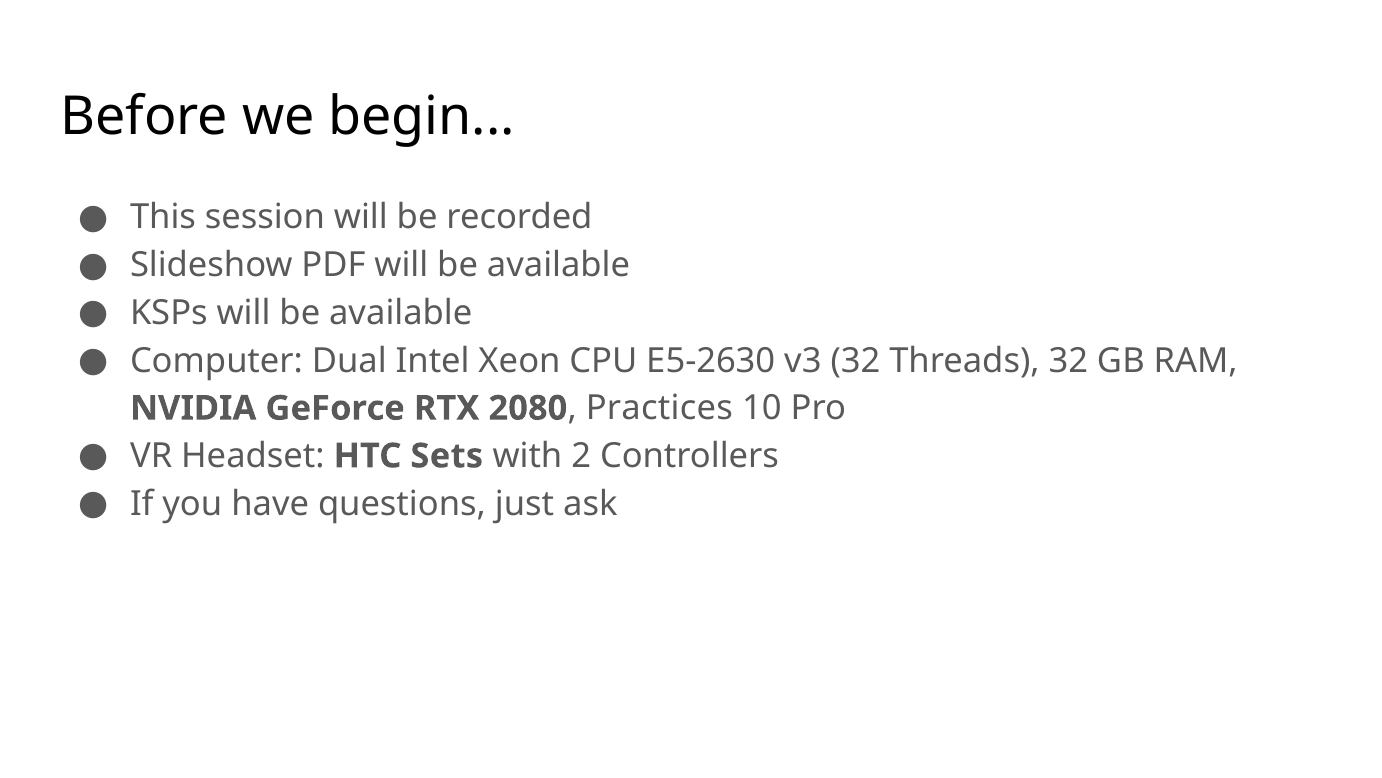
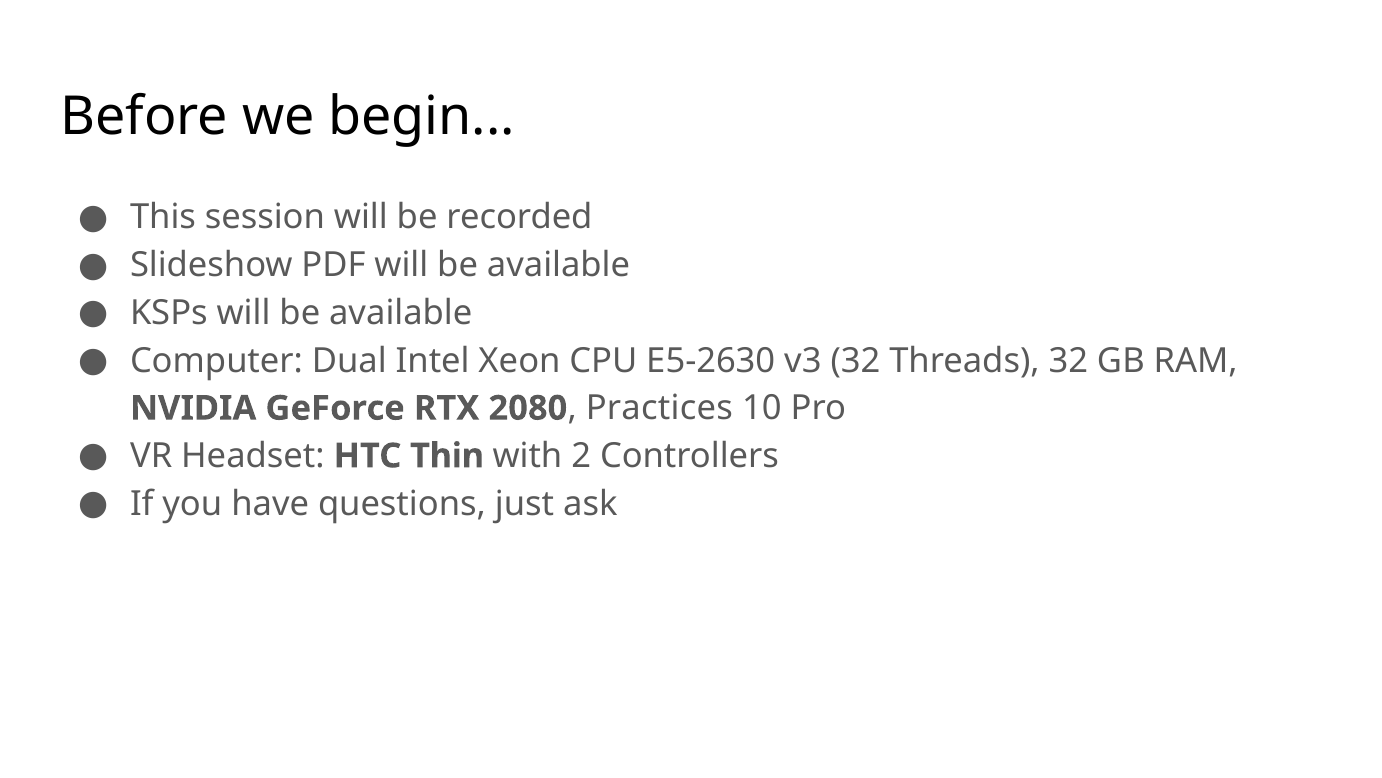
Sets: Sets -> Thin (447, 456)
